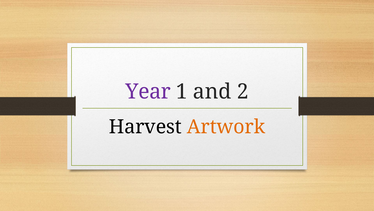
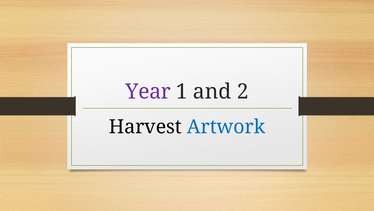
Artwork colour: orange -> blue (226, 127)
